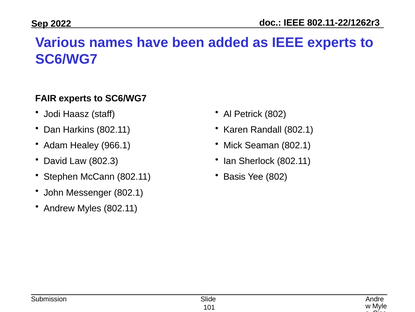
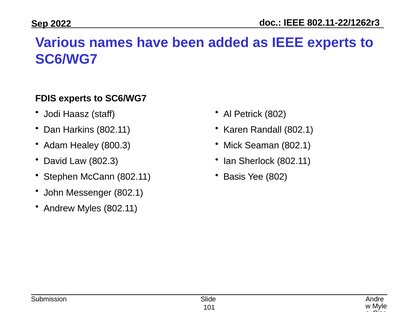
FAIR: FAIR -> FDIS (46, 98)
966.1: 966.1 -> 800.3 (116, 145)
